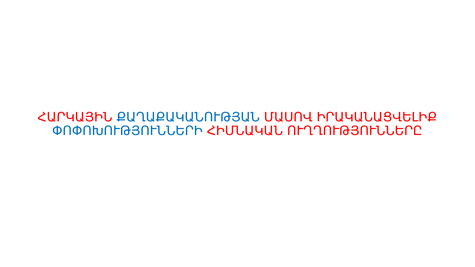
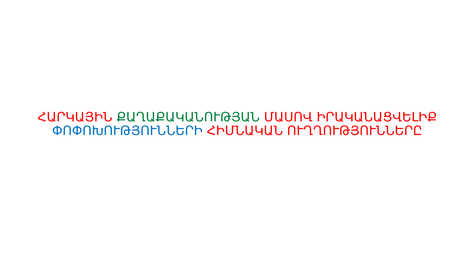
ՔԱՂԱՔԱԿԱՆՈՒԹՅԱՆ colour: blue -> green (188, 117)
